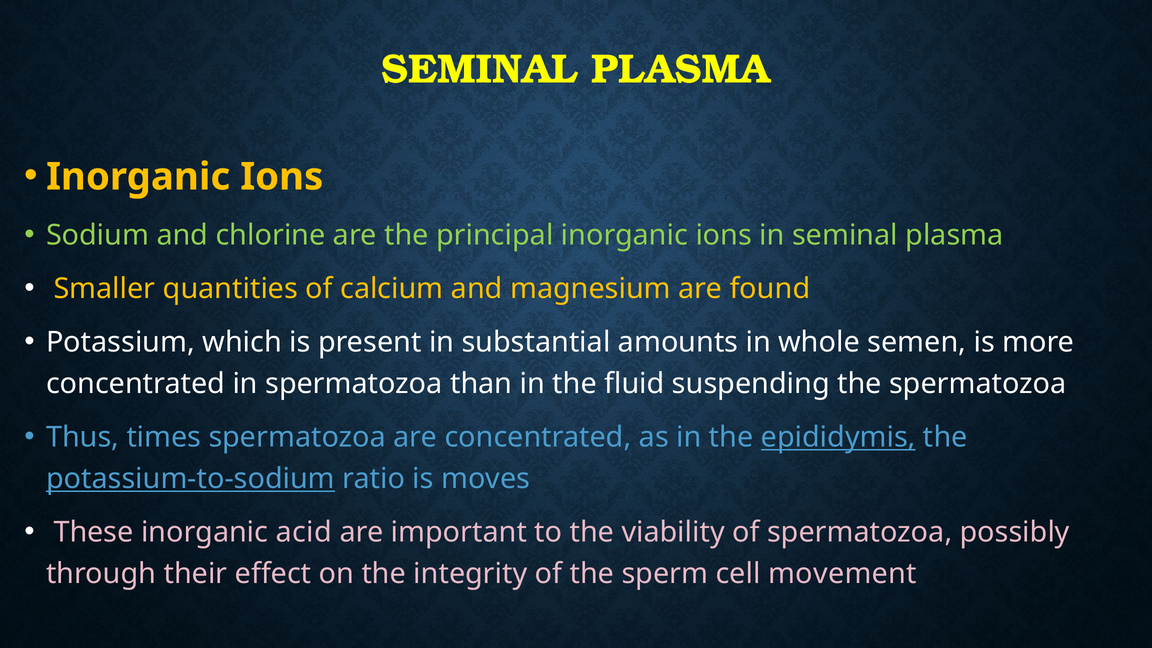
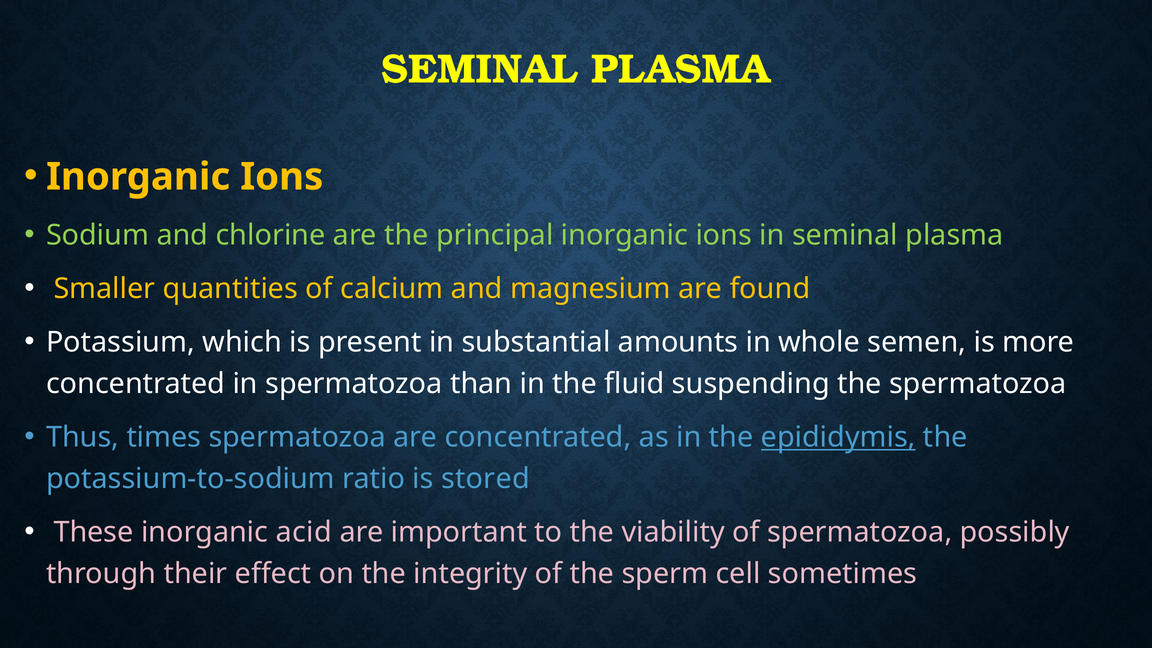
potassium-to-sodium underline: present -> none (190, 479)
moves: moves -> stored (485, 479)
movement: movement -> sometimes (843, 574)
